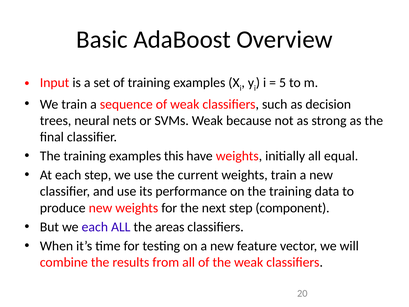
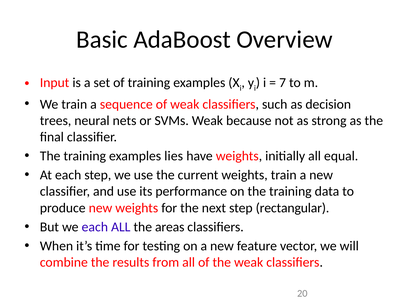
5: 5 -> 7 (283, 83)
this: this -> lies (174, 156)
component: component -> rectangular (293, 208)
